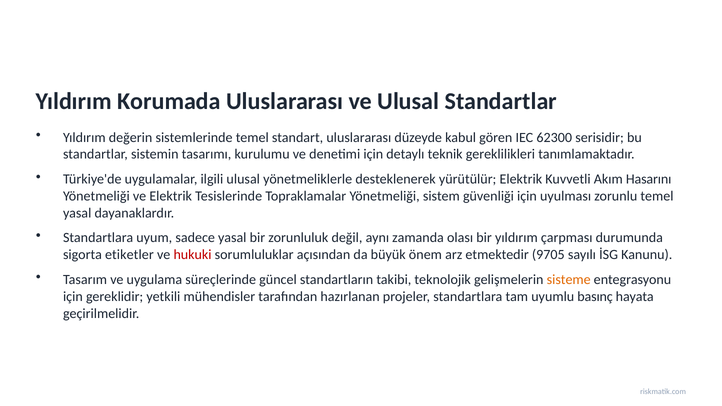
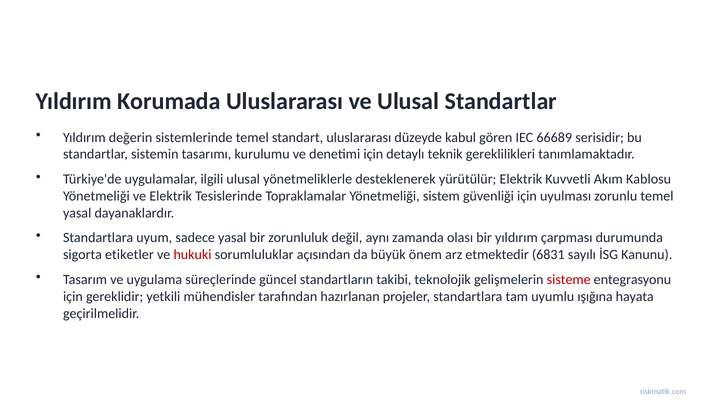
62300: 62300 -> 66689 (554, 137)
Hasarını: Hasarını -> Kablosu (649, 179)
9705: 9705 -> 6831 (548, 255)
sisteme colour: orange -> red (569, 280)
basınç: basınç -> ışığına (595, 297)
